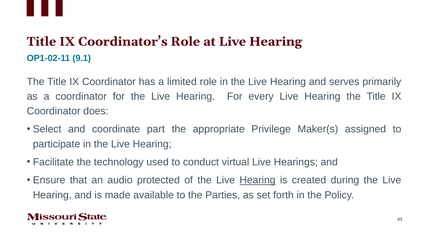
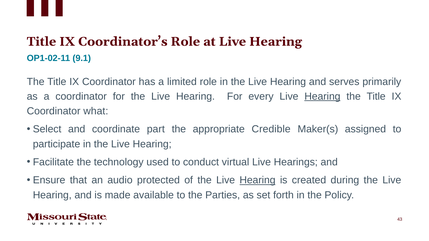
Hearing underline: none -> present (322, 97)
does: does -> what (96, 111)
Privilege: Privilege -> Credible (271, 129)
